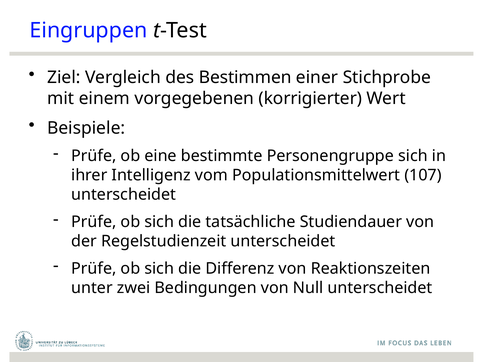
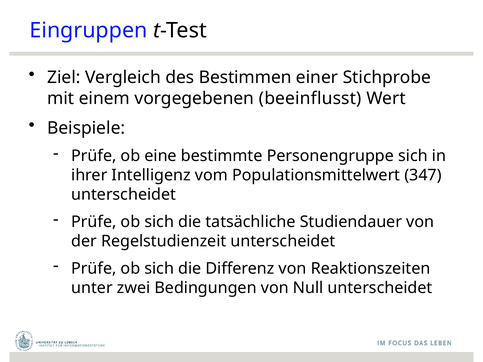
korrigierter: korrigierter -> beeinflusst (310, 98)
107: 107 -> 347 (423, 175)
